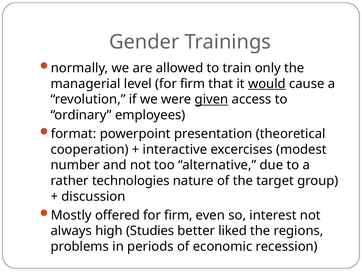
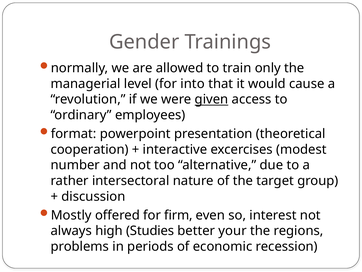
level for firm: firm -> into (193, 84)
would underline: present -> none (267, 84)
technologies: technologies -> intersectoral (131, 181)
liked: liked -> your (233, 230)
